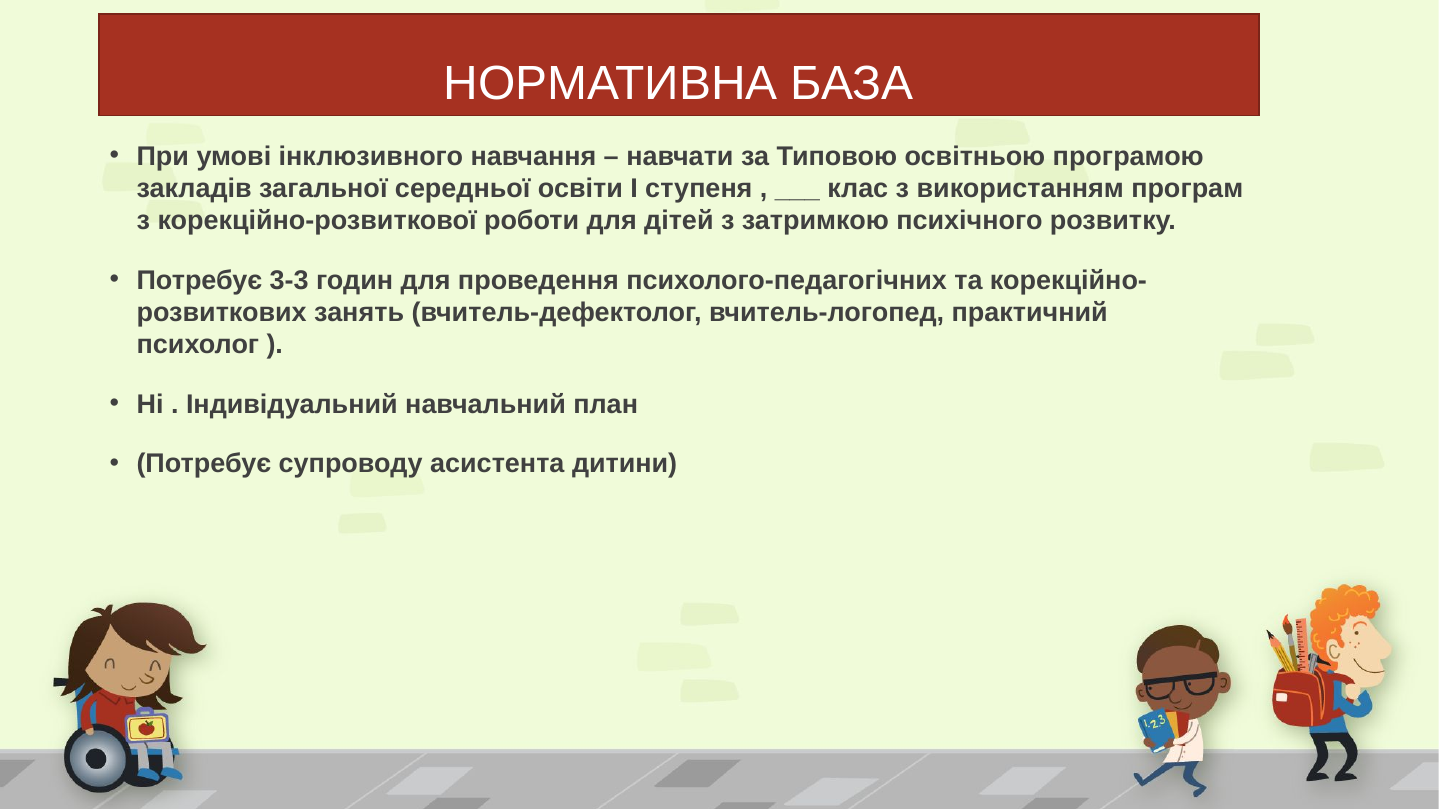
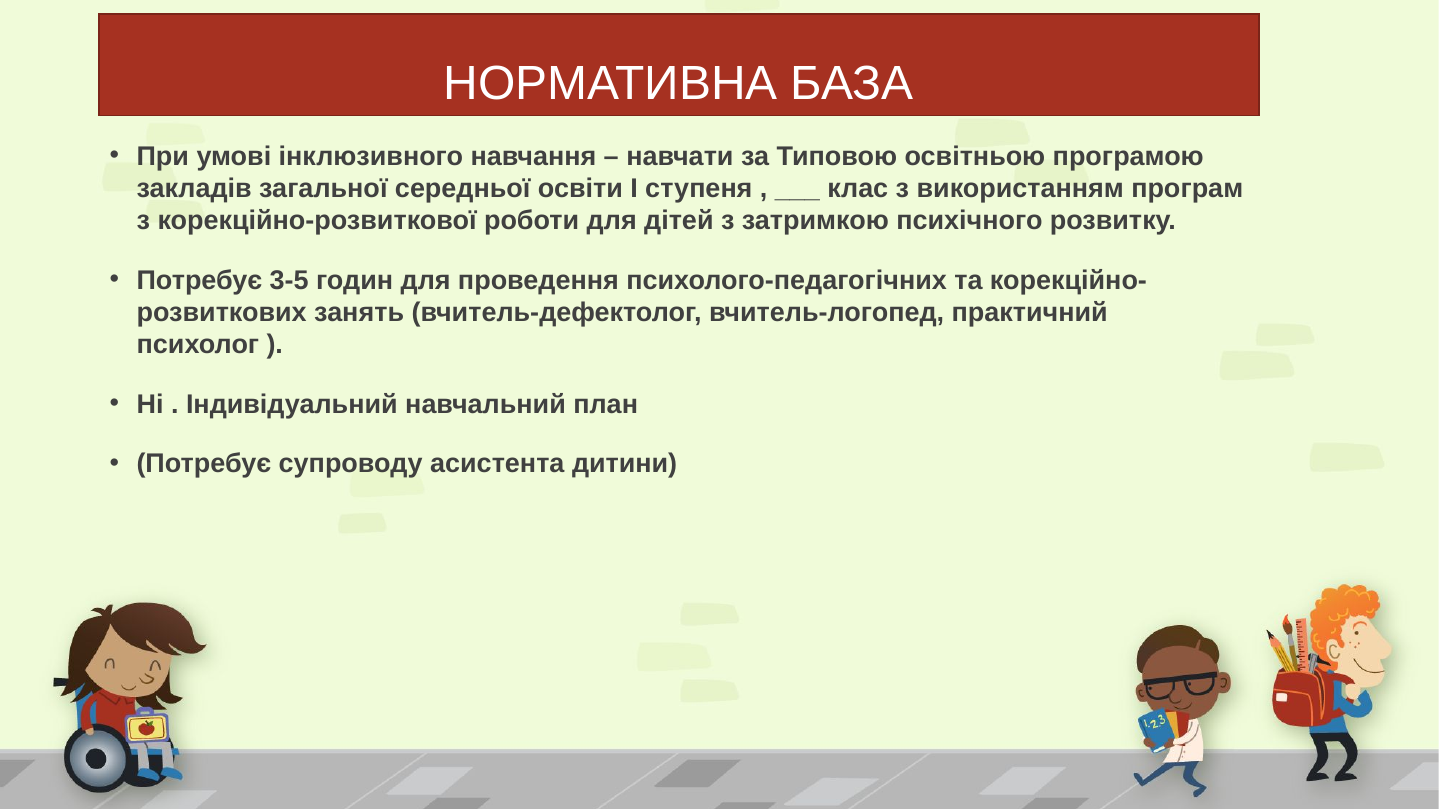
3-3: 3-3 -> 3-5 (289, 280)
